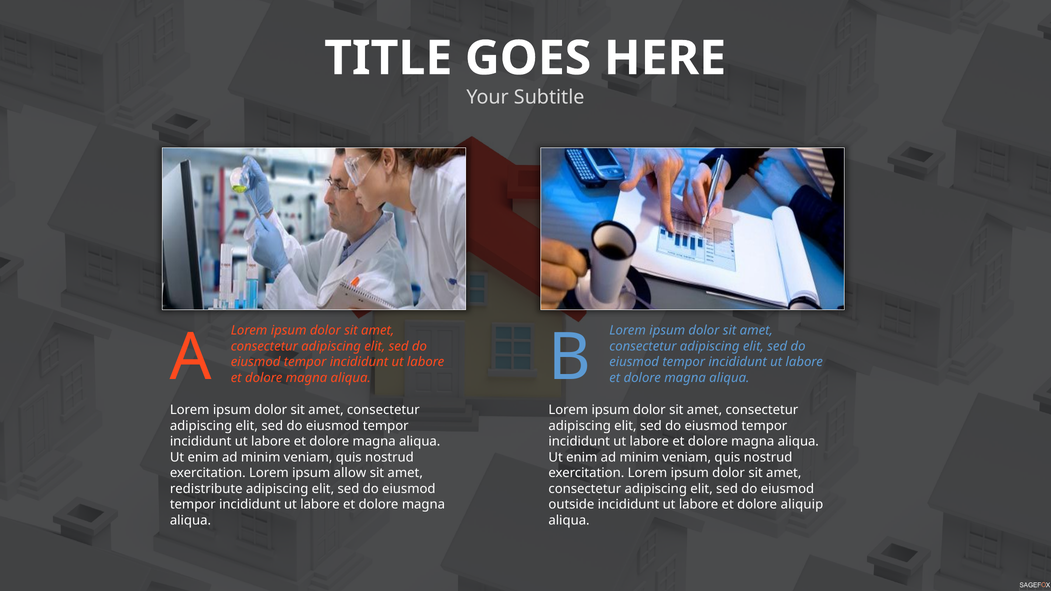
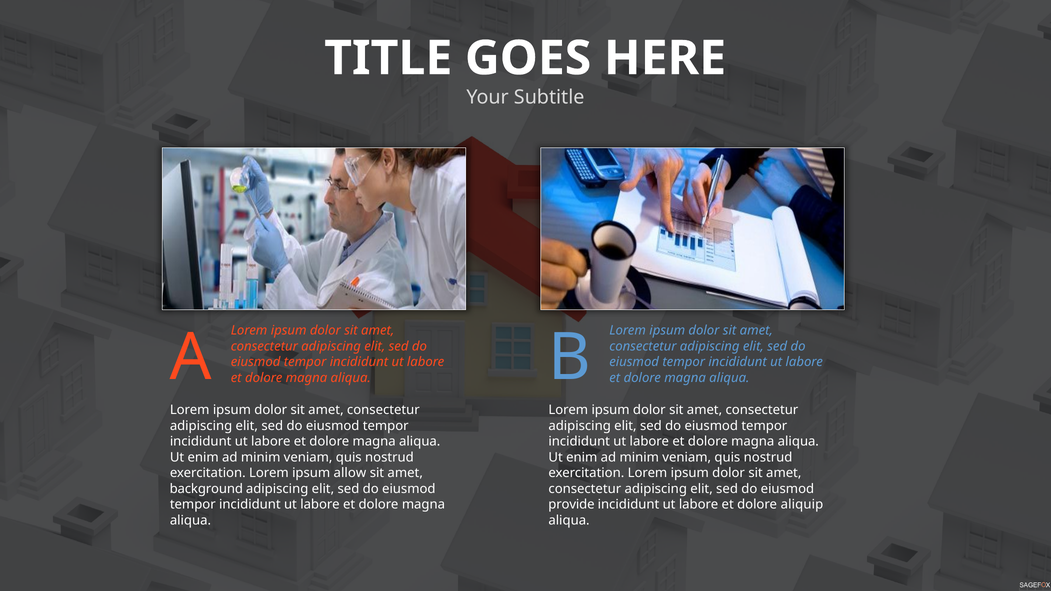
redistribute: redistribute -> background (206, 489)
outside: outside -> provide (571, 505)
